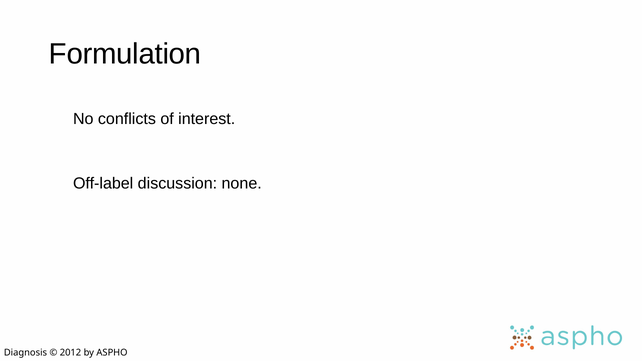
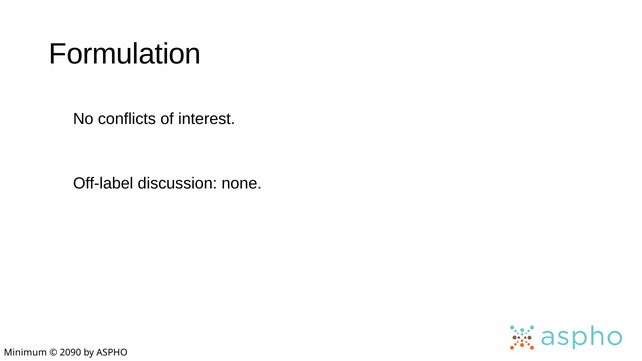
Diagnosis: Diagnosis -> Minimum (25, 353)
2012: 2012 -> 2090 (70, 353)
